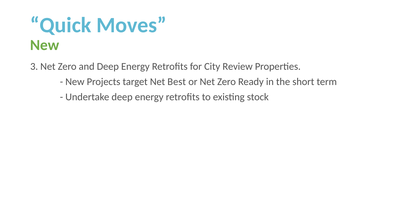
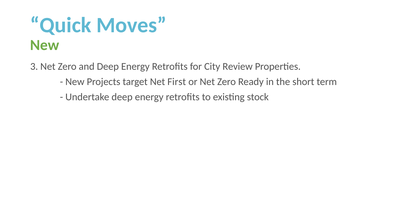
Best: Best -> First (177, 82)
